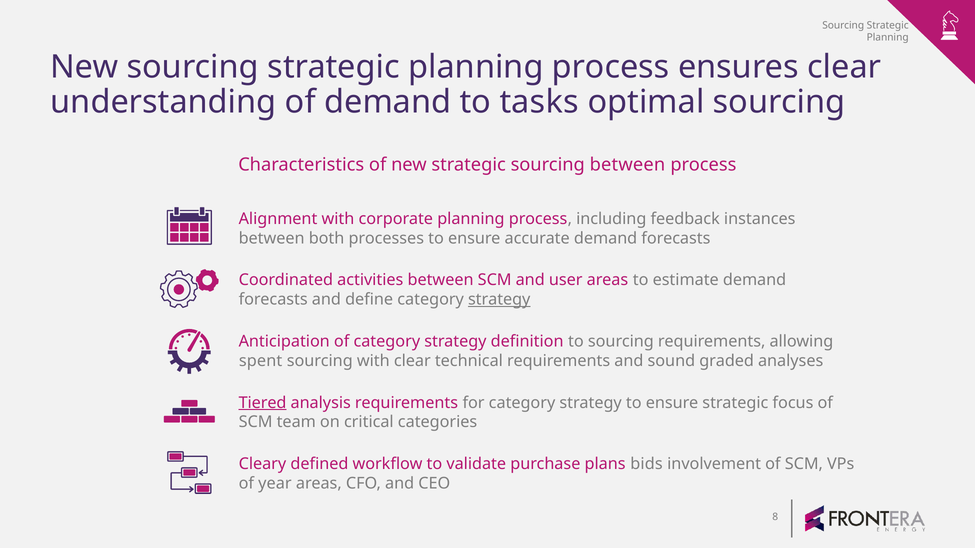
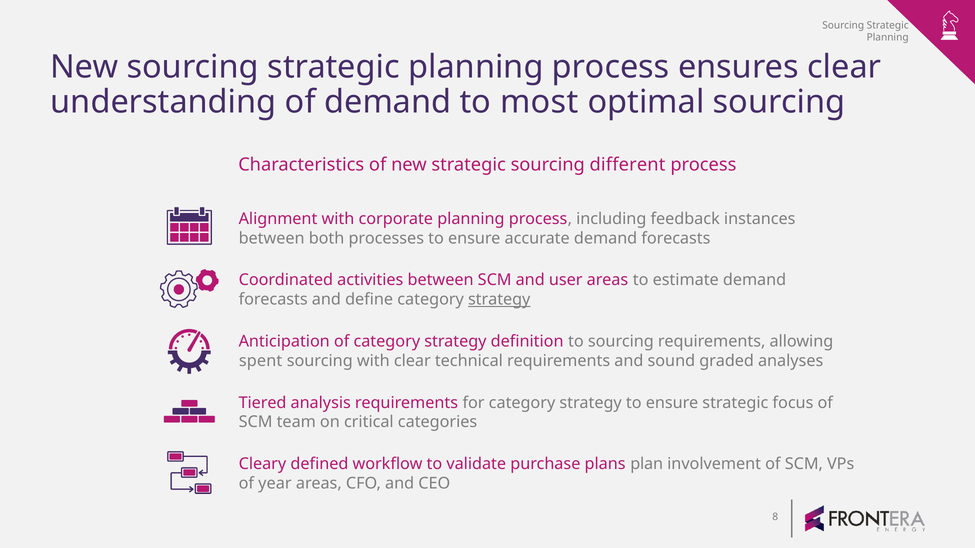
tasks: tasks -> most (539, 102)
sourcing between: between -> different (627, 165)
Tiered underline: present -> none (263, 403)
bids: bids -> plan (647, 464)
